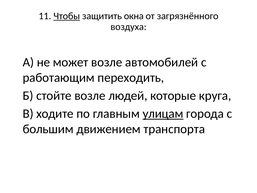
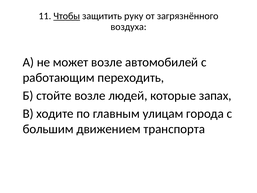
окна: окна -> руку (134, 16)
круга: круга -> запах (215, 96)
улицам underline: present -> none (163, 113)
